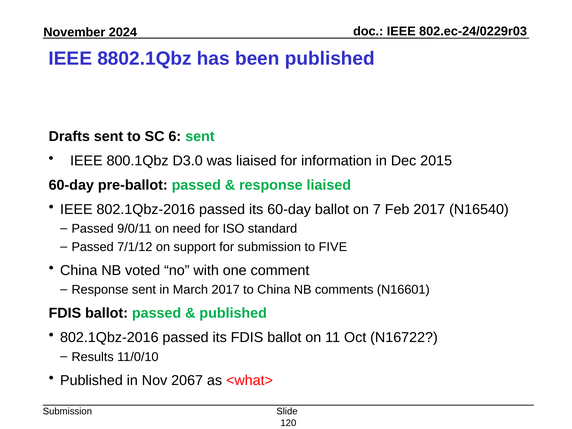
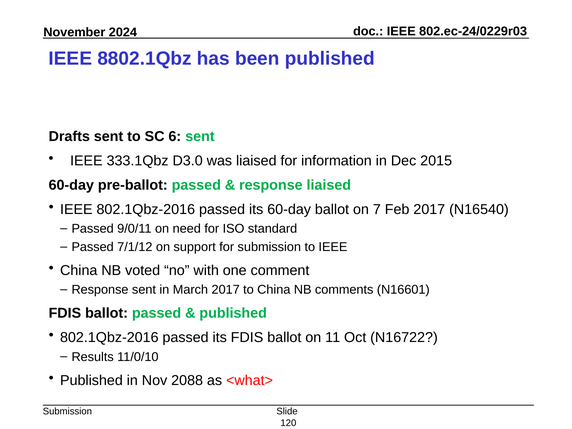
800.1Qbz: 800.1Qbz -> 333.1Qbz (138, 161)
to FIVE: FIVE -> IEEE (333, 247)
2067: 2067 -> 2088 (187, 380)
